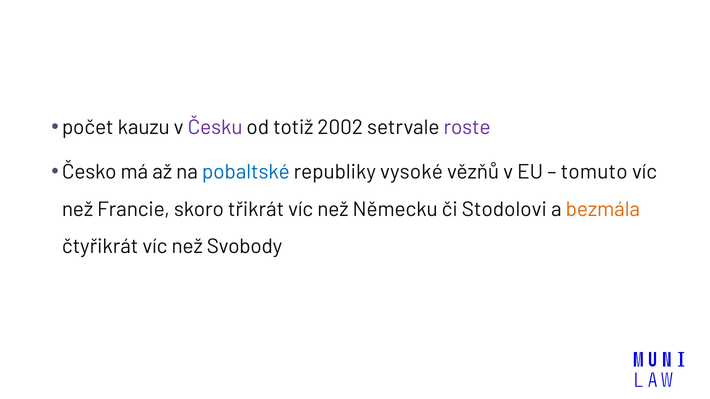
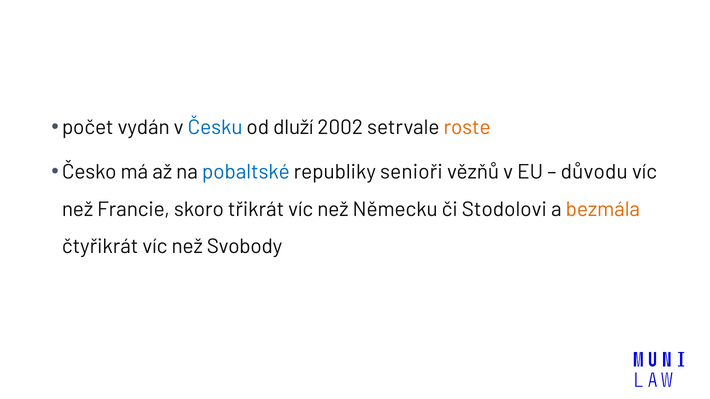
kauzu: kauzu -> vydán (144, 128)
Česku colour: purple -> blue (215, 128)
totiž: totiž -> dluží (293, 128)
roste colour: purple -> orange (467, 128)
vysoké: vysoké -> senioři (411, 172)
tomuto: tomuto -> důvodu (594, 172)
